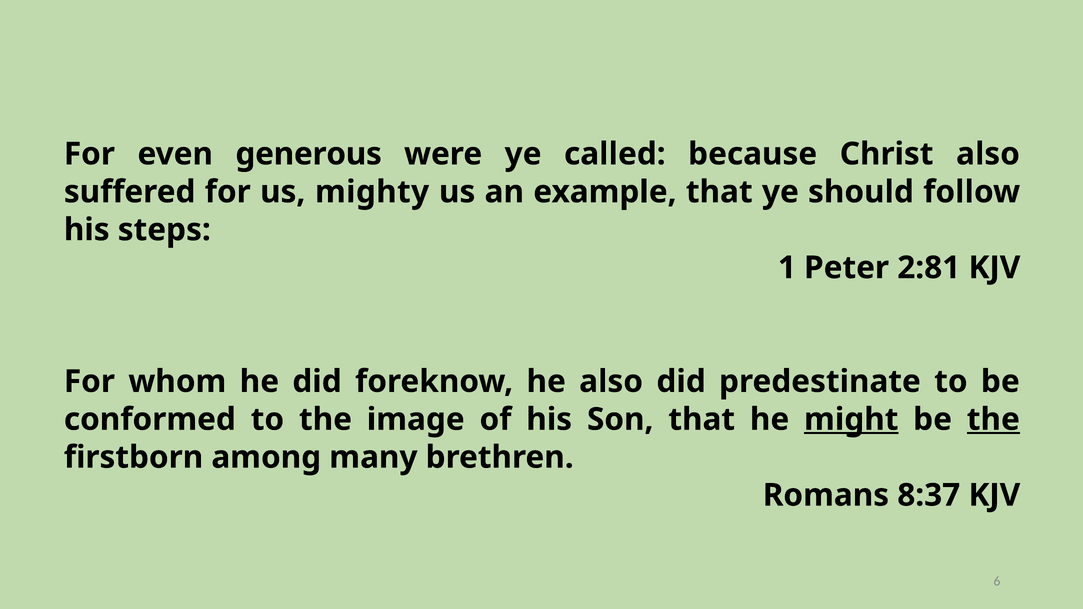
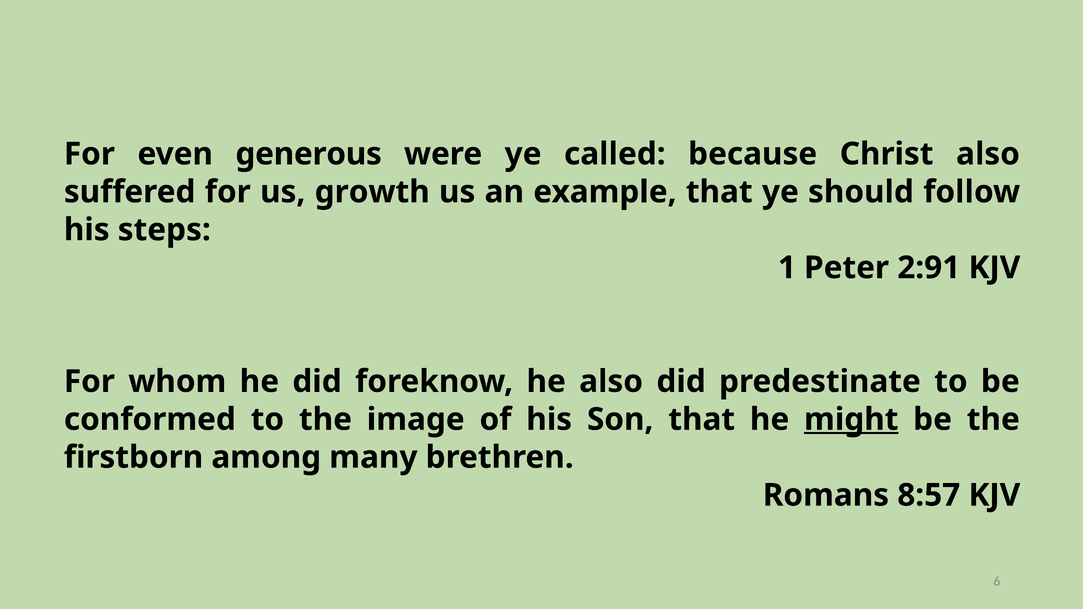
mighty: mighty -> growth (372, 192)
2:81: 2:81 -> 2:91 (929, 268)
the underline: present -> none (993, 420)
8:37: 8:37 -> 8:57 (929, 495)
